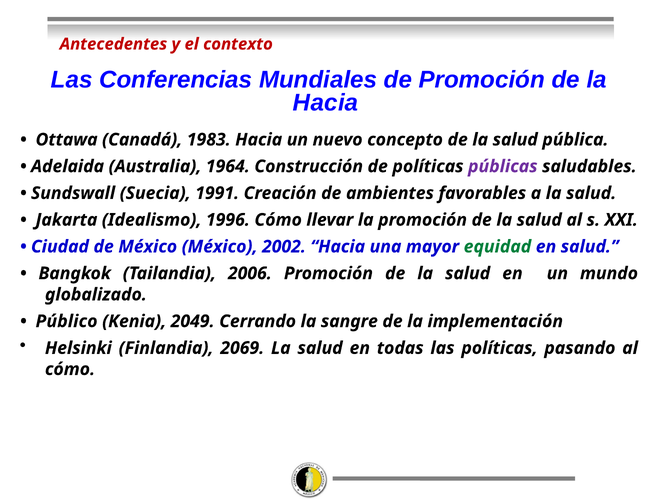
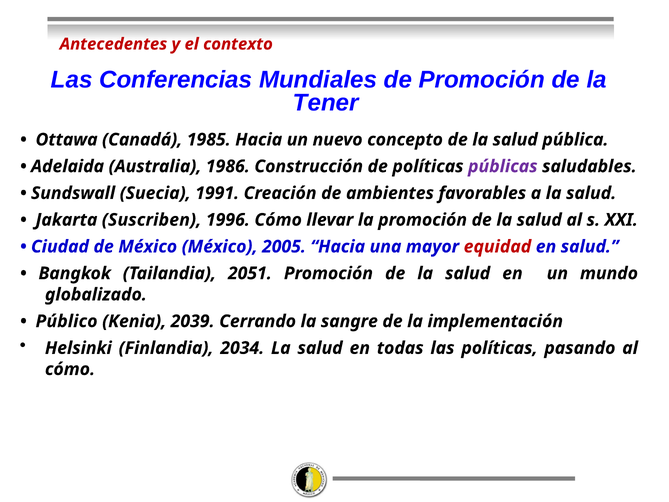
Hacia: Hacia -> Tener (326, 103)
1983: 1983 -> 1985 (209, 140)
1964: 1964 -> 1986 (228, 166)
Idealismo: Idealismo -> Suscriben (152, 220)
2002: 2002 -> 2005 (284, 247)
equidad colour: green -> red (497, 247)
2006: 2006 -> 2051 (250, 273)
2049: 2049 -> 2039 (193, 321)
2069: 2069 -> 2034 (242, 348)
